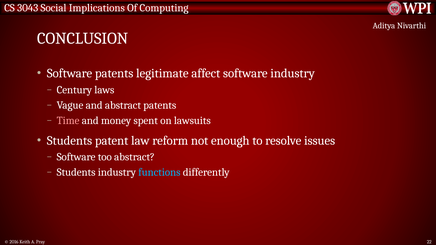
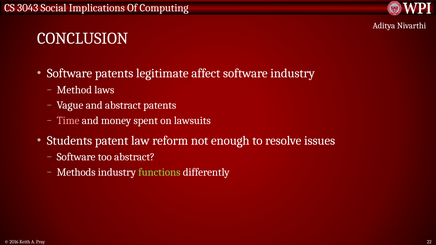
Century: Century -> Method (74, 90)
Students: Students -> Methods (76, 173)
functions colour: light blue -> light green (159, 173)
